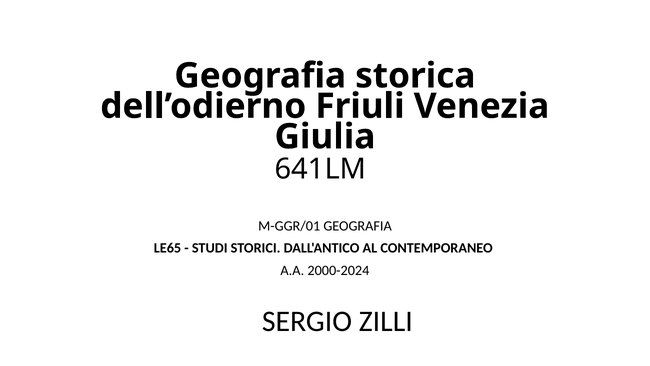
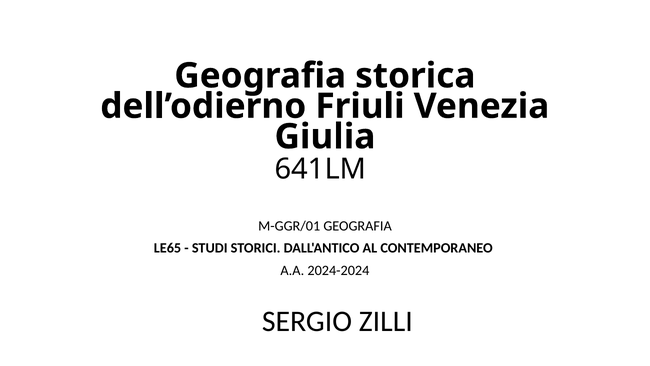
2000-2024: 2000-2024 -> 2024-2024 (338, 270)
